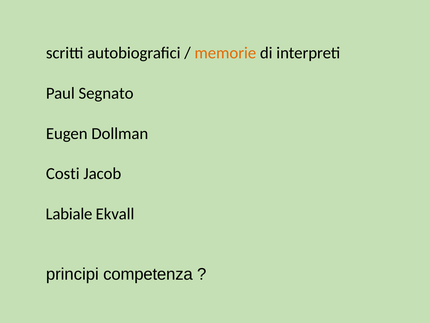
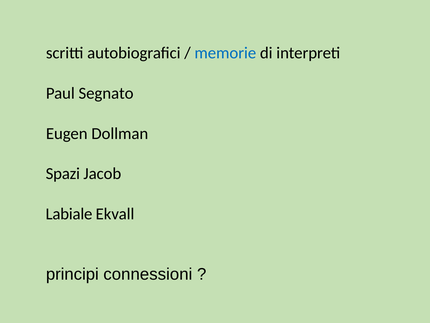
memorie colour: orange -> blue (225, 53)
Costi: Costi -> Spazi (63, 174)
competenza: competenza -> connessioni (148, 274)
